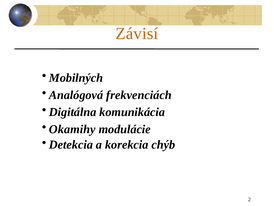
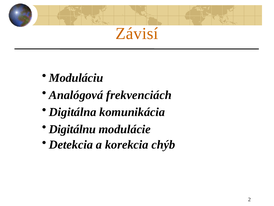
Mobilných: Mobilných -> Moduláciu (76, 78)
Okamihy: Okamihy -> Digitálnu (72, 129)
